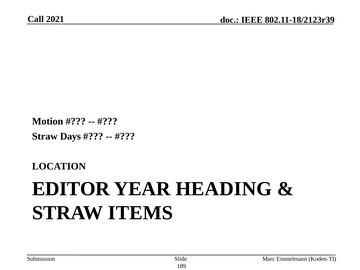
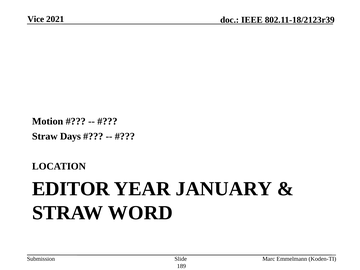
Call: Call -> Vice (36, 19)
HEADING: HEADING -> JANUARY (224, 189)
ITEMS: ITEMS -> WORD (140, 213)
